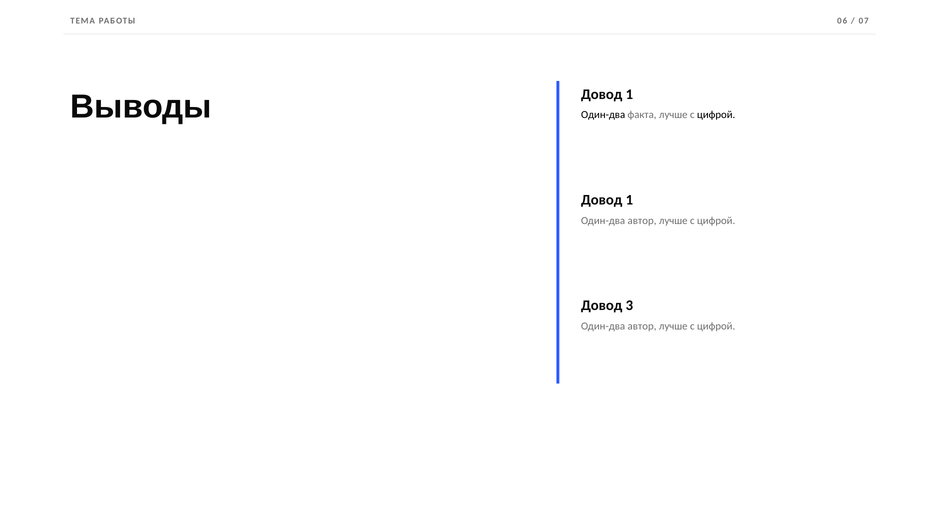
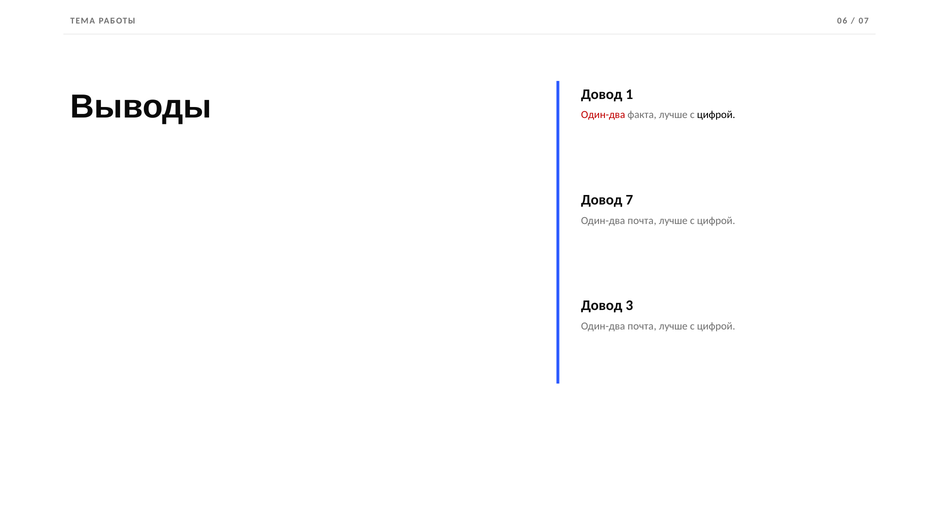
Один-два colour: black -> red (603, 115)
1: 1 -> 7 (629, 200)
автор: автор -> почта (642, 221)
автор: автор -> почта (642, 326)
